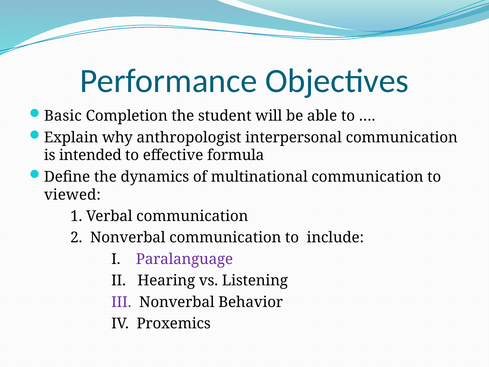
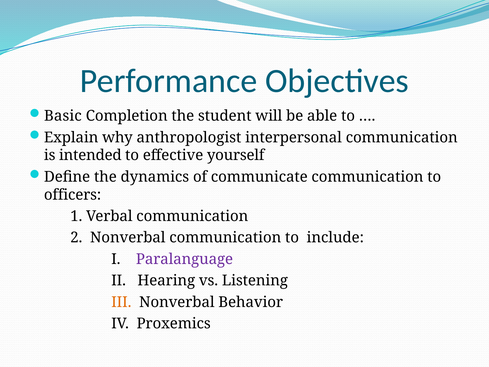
formula: formula -> yourself (236, 155)
multinational: multinational -> communicate (259, 177)
viewed: viewed -> officers (73, 195)
III colour: purple -> orange (121, 302)
